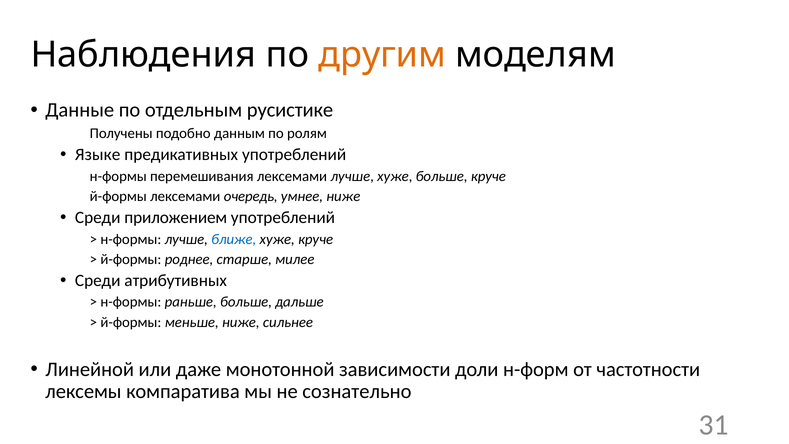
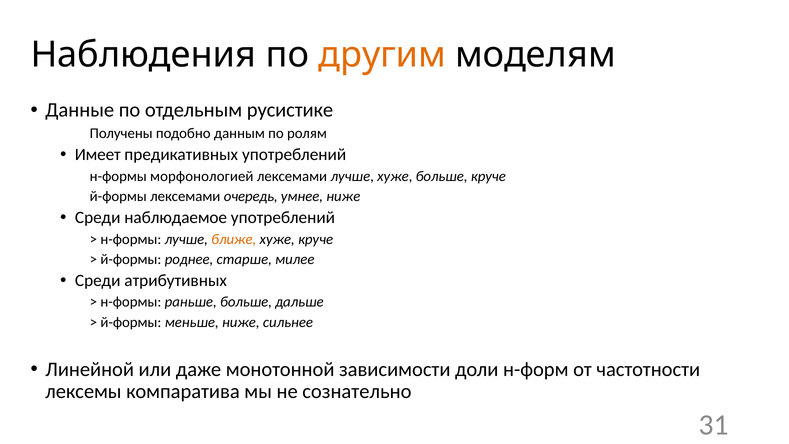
Языке: Языке -> Имеет (98, 155)
перемешивания: перемешивания -> морфонологией (202, 176)
приложением: приложением -> наблюдаемое (176, 218)
ближе colour: blue -> orange (234, 239)
